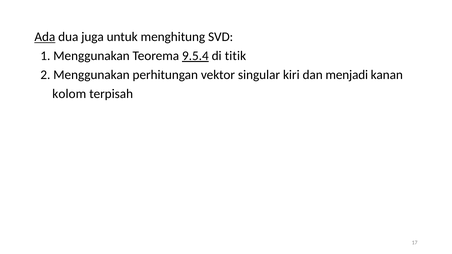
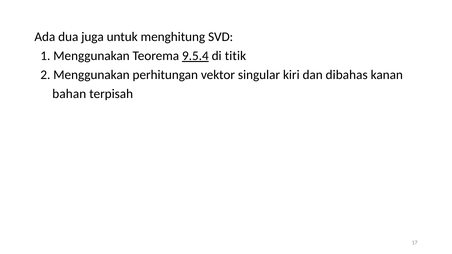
Ada underline: present -> none (45, 37)
menjadi: menjadi -> dibahas (347, 75)
kolom: kolom -> bahan (69, 94)
